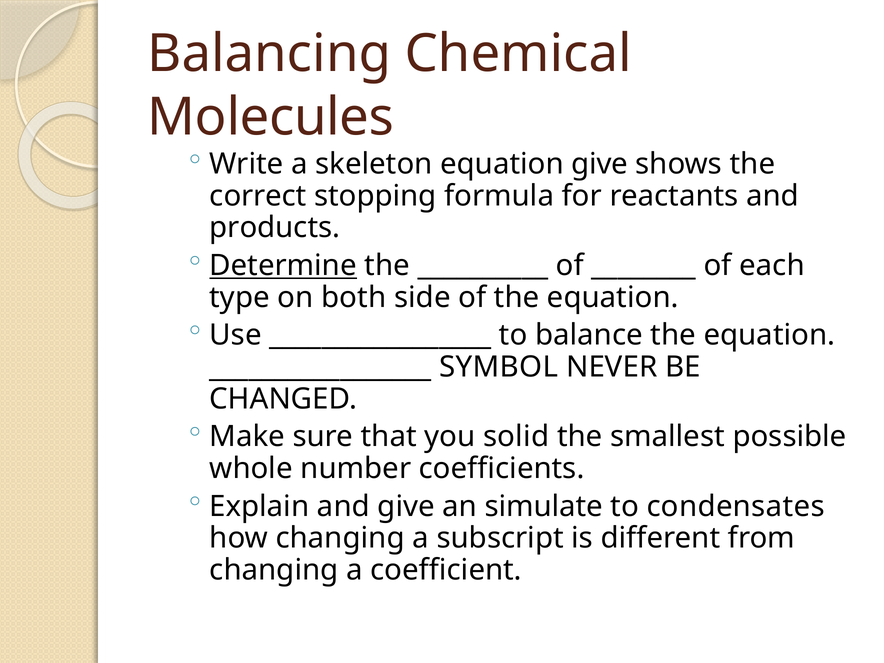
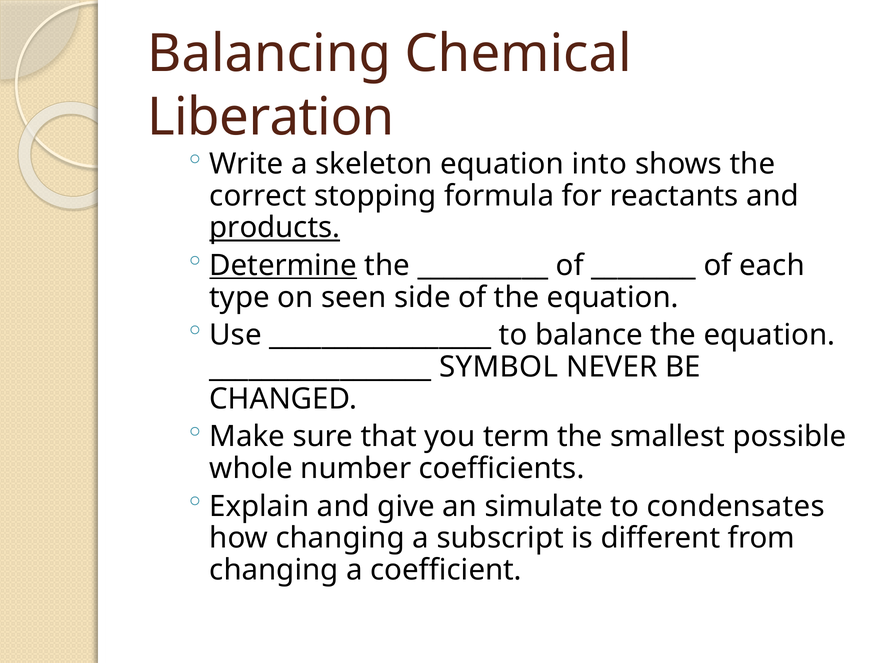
Molecules: Molecules -> Liberation (271, 117)
equation give: give -> into (599, 164)
products underline: none -> present (275, 228)
both: both -> seen (354, 297)
solid: solid -> term (516, 437)
